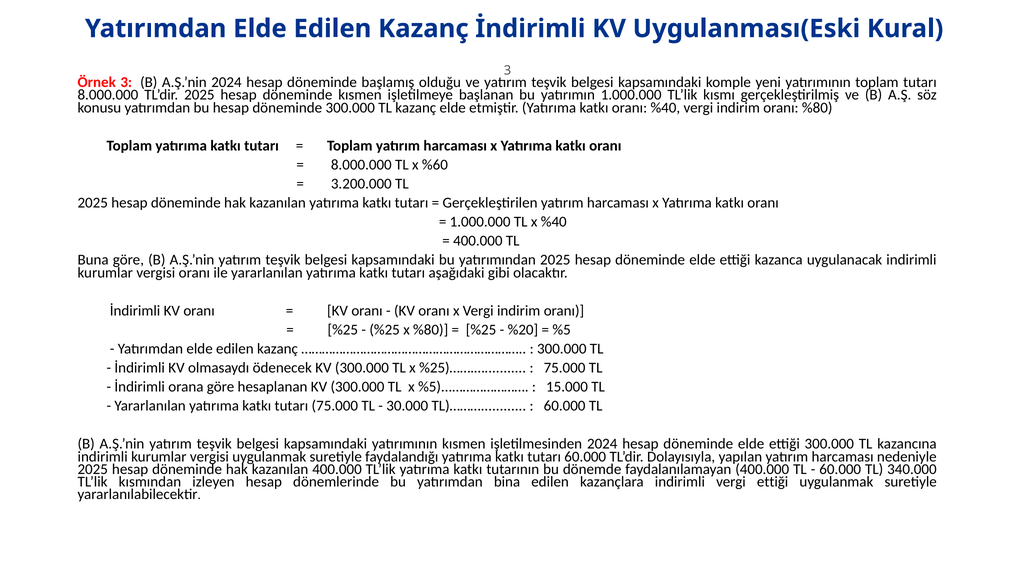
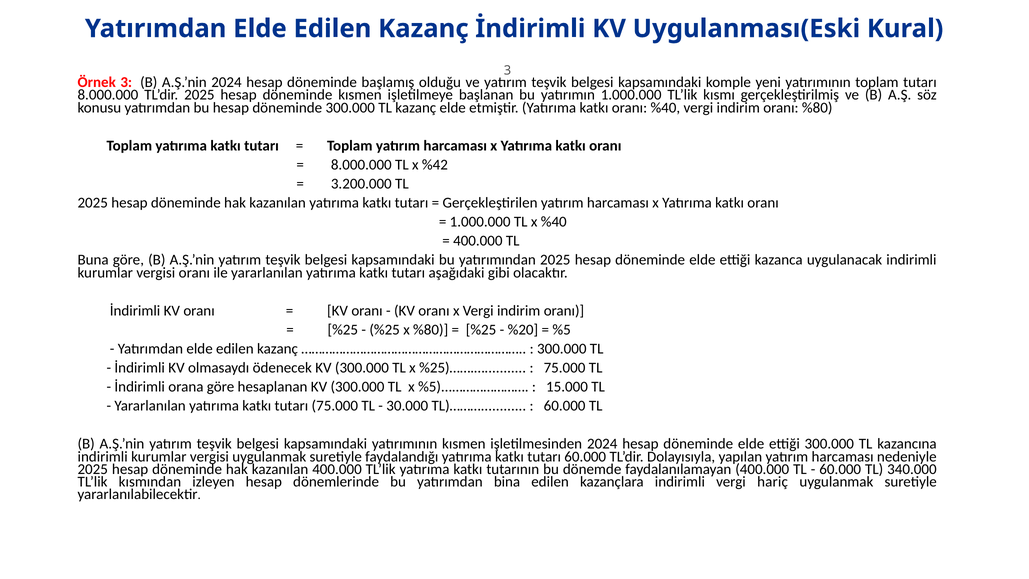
%60: %60 -> %42 (435, 165)
vergi ettiği: ettiği -> hariç (773, 482)
